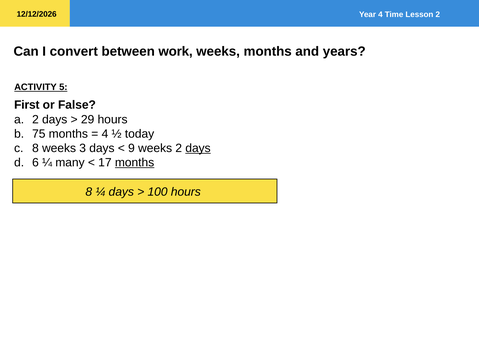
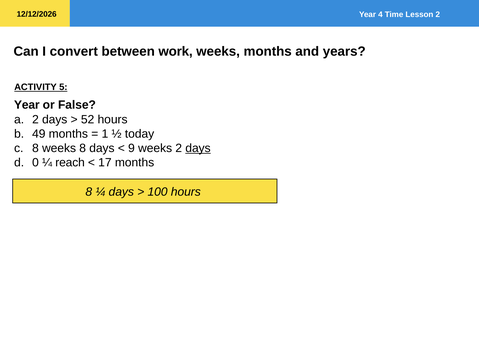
First: First -> Year (27, 105)
29: 29 -> 52 (88, 119)
75: 75 -> 49 (39, 134)
4: 4 -> 1 (105, 134)
weeks 3: 3 -> 8 (83, 148)
6: 6 -> 0 (35, 163)
many: many -> reach (70, 163)
months underline: present -> none (135, 163)
